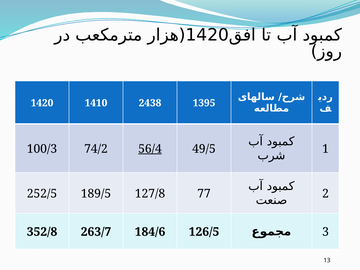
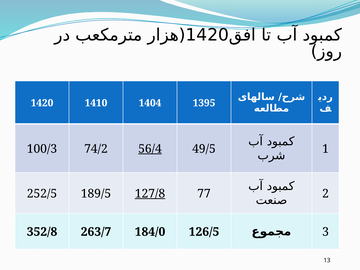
2438: 2438 -> 1404 (150, 103)
127/8 underline: none -> present (150, 194)
184/6: 184/6 -> 184/0 (150, 232)
